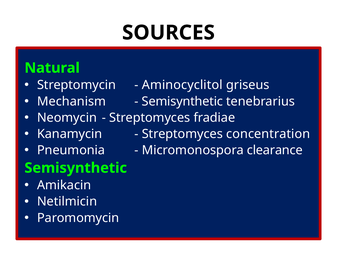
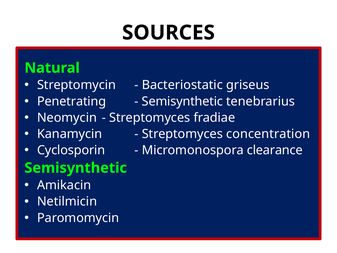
Aminocyclitol: Aminocyclitol -> Bacteriostatic (182, 85)
Mechanism: Mechanism -> Penetrating (72, 101)
Pneumonia: Pneumonia -> Cyclosporin (71, 150)
